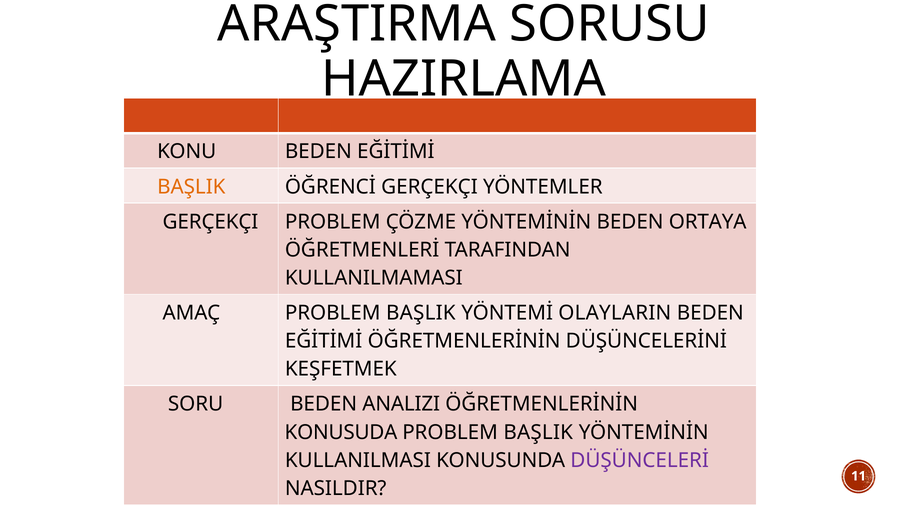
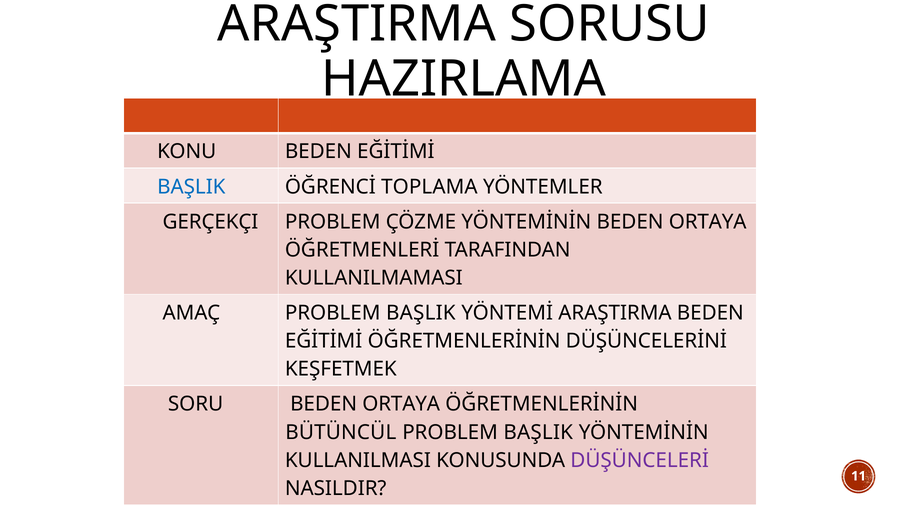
BAŞLIK colour: orange -> blue (191, 187)
ÖĞRENCİ GERÇEKÇI: GERÇEKÇI -> TOPLAMA (429, 187)
YÖNTEMİ OLAYLARIN: OLAYLARIN -> ARAŞTIRMA (615, 313)
SORU BEDEN ANALIZI: ANALIZI -> ORTAYA (401, 404)
KONUSUDA: KONUSUDA -> BÜTÜNCÜL (341, 432)
